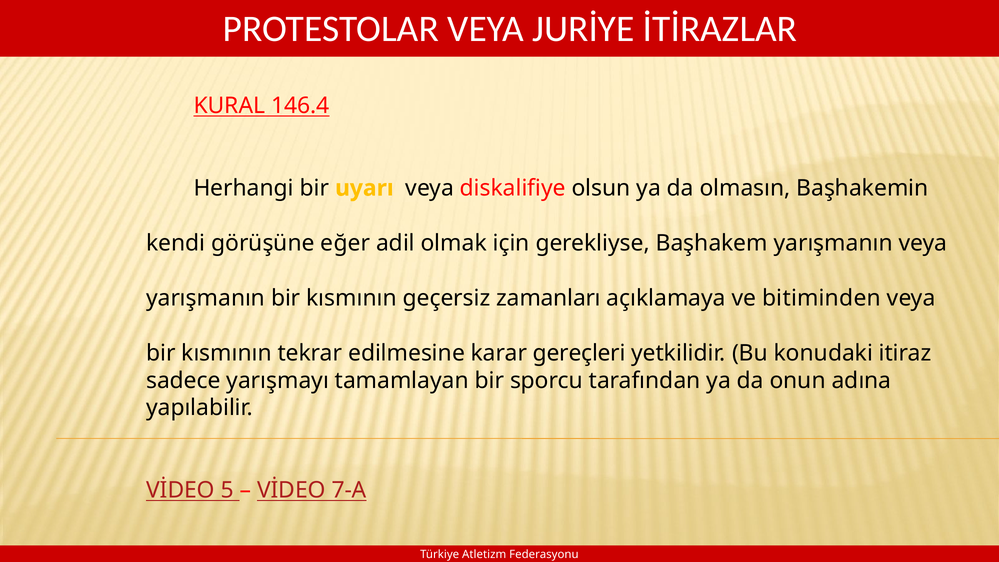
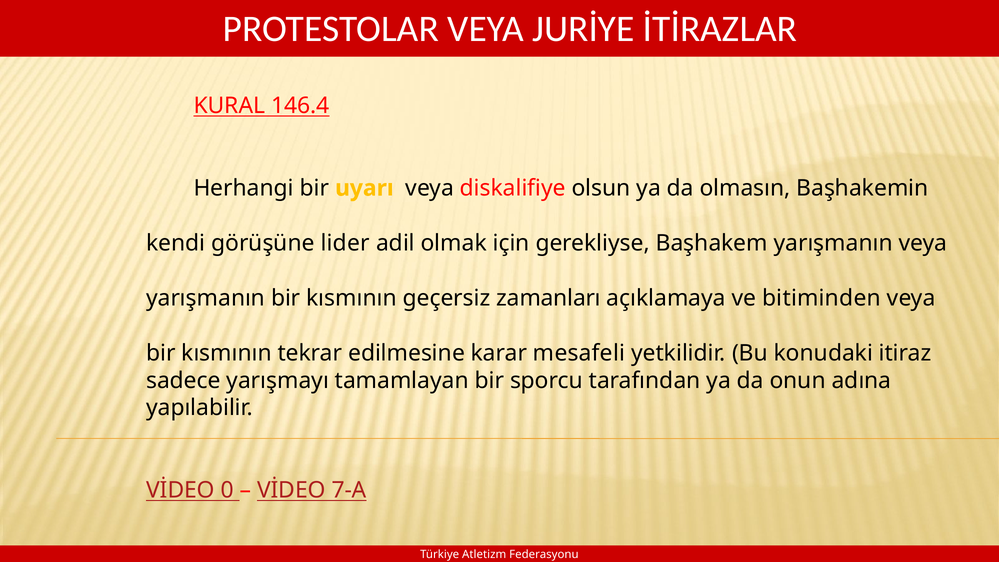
eğer: eğer -> lider (345, 243)
gereçleri: gereçleri -> mesafeli (579, 353)
5: 5 -> 0 (227, 490)
